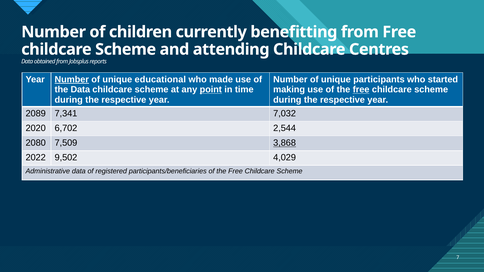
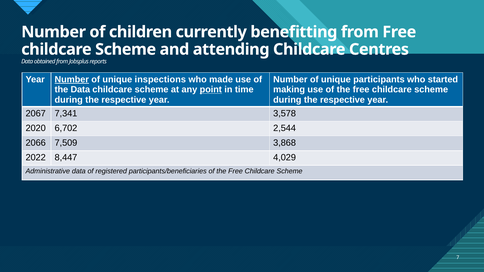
educational: educational -> inspections (160, 80)
free underline: present -> none (361, 90)
2089: 2089 -> 2067 (36, 114)
7,032: 7,032 -> 3,578 (285, 114)
2080: 2080 -> 2066 (36, 143)
3,868 underline: present -> none (285, 143)
9,502: 9,502 -> 8,447 (66, 158)
